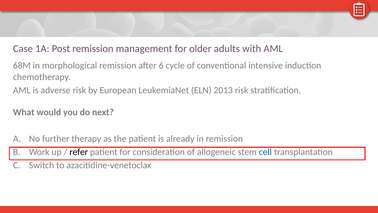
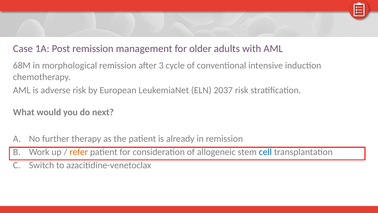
6: 6 -> 3 (161, 65)
2013: 2013 -> 2037 (223, 90)
refer colour: black -> orange (79, 152)
